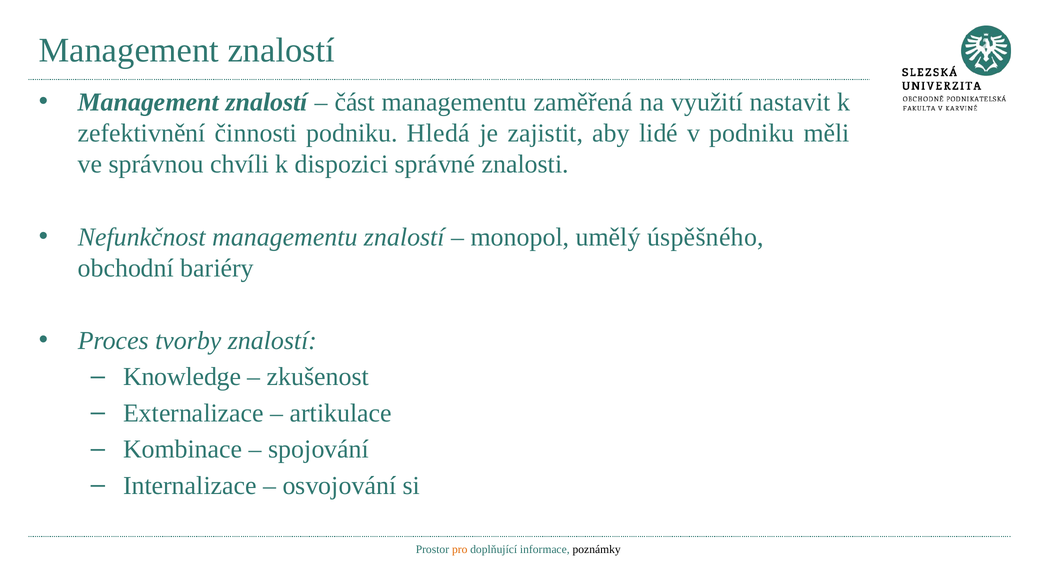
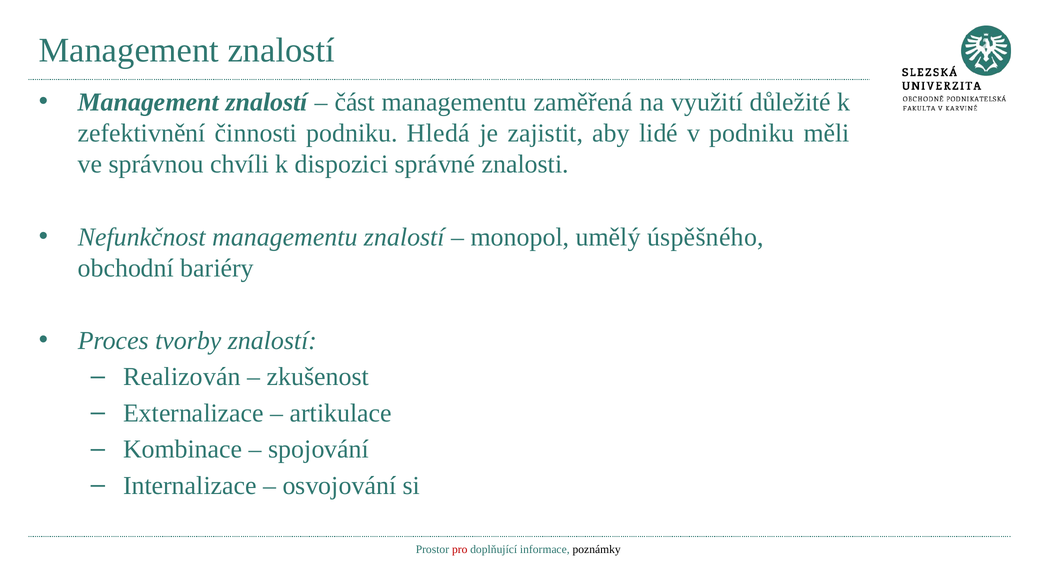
nastavit: nastavit -> důležité (790, 102)
Knowledge: Knowledge -> Realizován (182, 377)
pro colour: orange -> red (460, 550)
